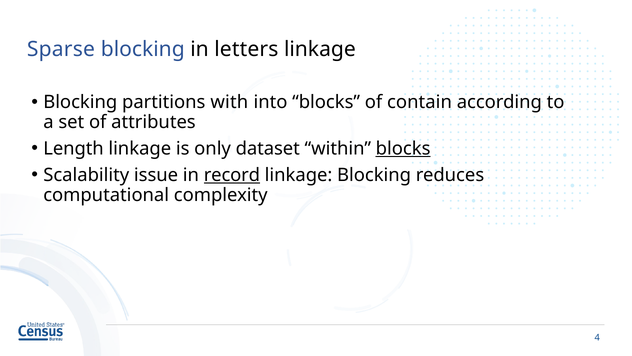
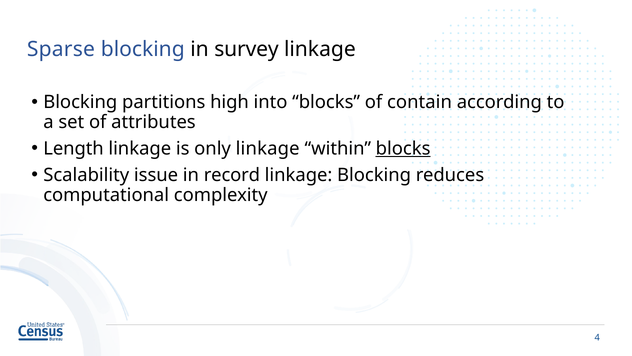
letters: letters -> survey (246, 49)
with: with -> high (229, 102)
only dataset: dataset -> linkage (268, 148)
record underline: present -> none (232, 175)
